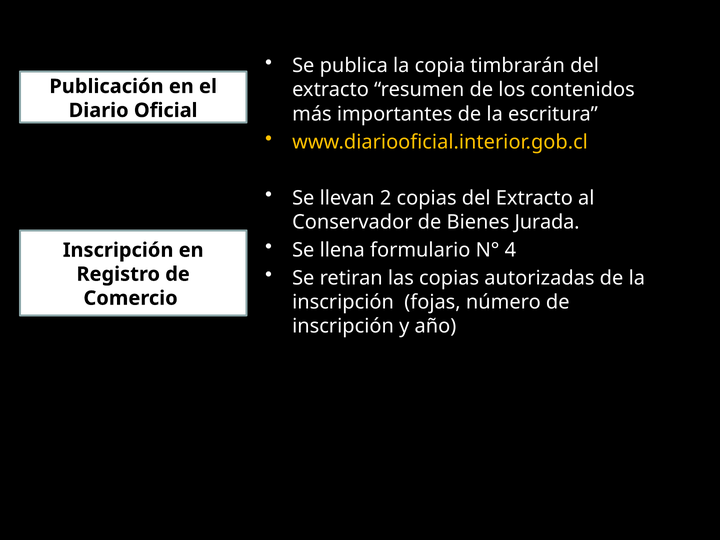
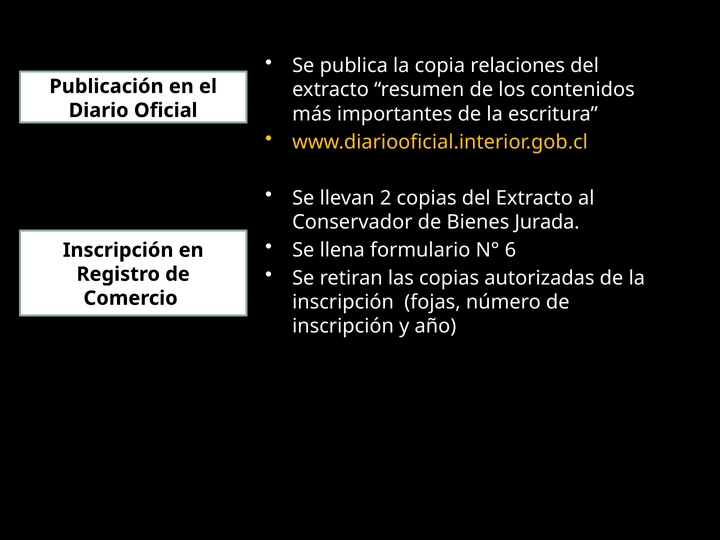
timbrarán: timbrarán -> relaciones (518, 66)
4: 4 -> 6 (510, 250)
